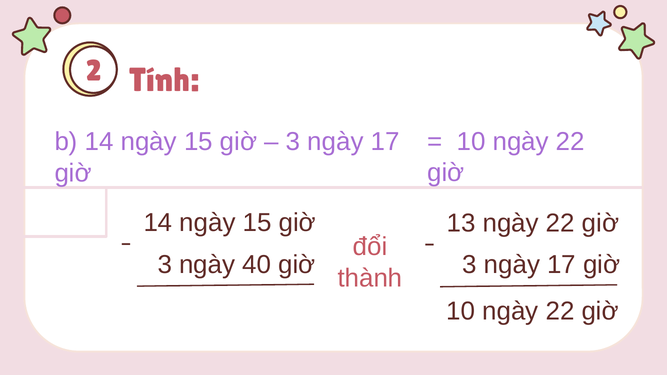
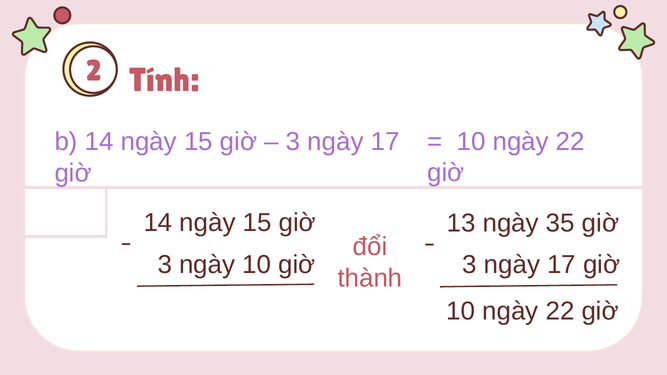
13 ngày 22: 22 -> 35 (560, 223)
ngày 40: 40 -> 10 (257, 265)
